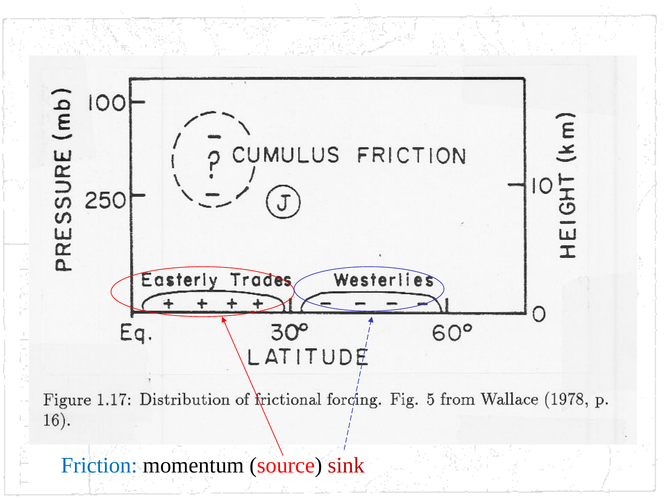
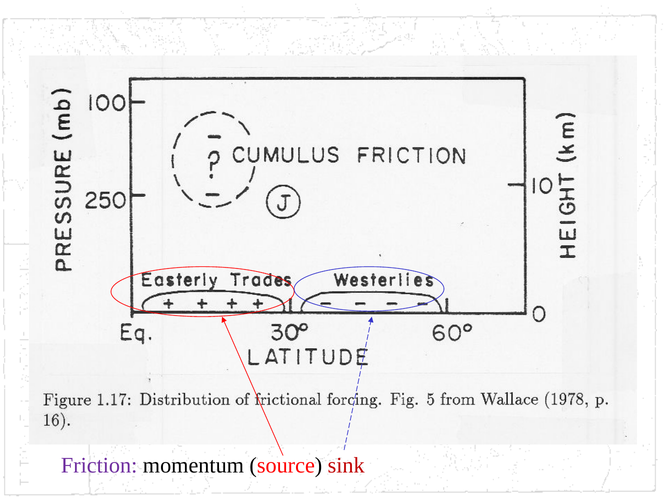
Friction colour: blue -> purple (99, 465)
